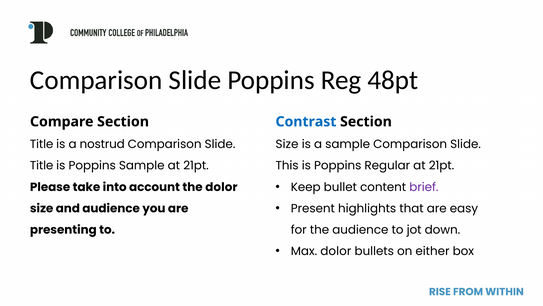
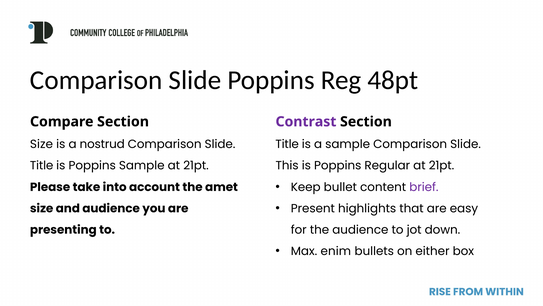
Contrast colour: blue -> purple (306, 121)
Title: Title -> Size (41, 144)
Size: Size -> Title (287, 144)
the dolor: dolor -> amet (222, 187)
Max dolor: dolor -> enim (336, 251)
